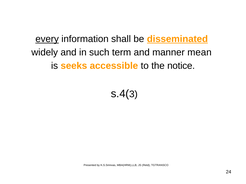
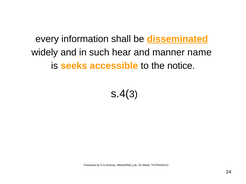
every underline: present -> none (47, 39)
term: term -> hear (122, 52)
mean: mean -> name (199, 52)
